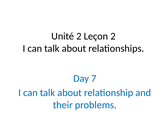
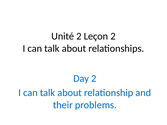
Day 7: 7 -> 2 (94, 79)
